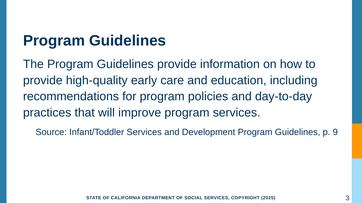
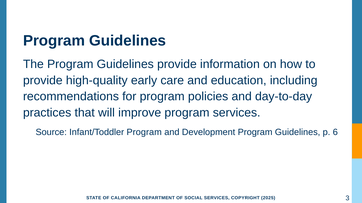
Infant/Toddler Services: Services -> Program (144, 132)
9: 9 -> 6 (335, 132)
